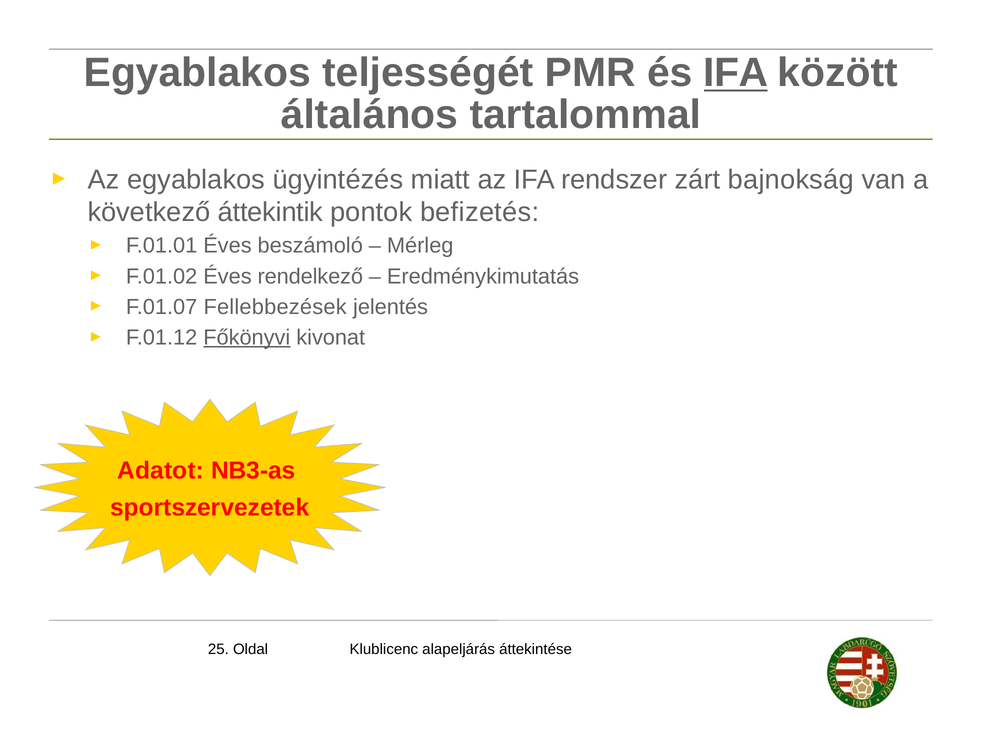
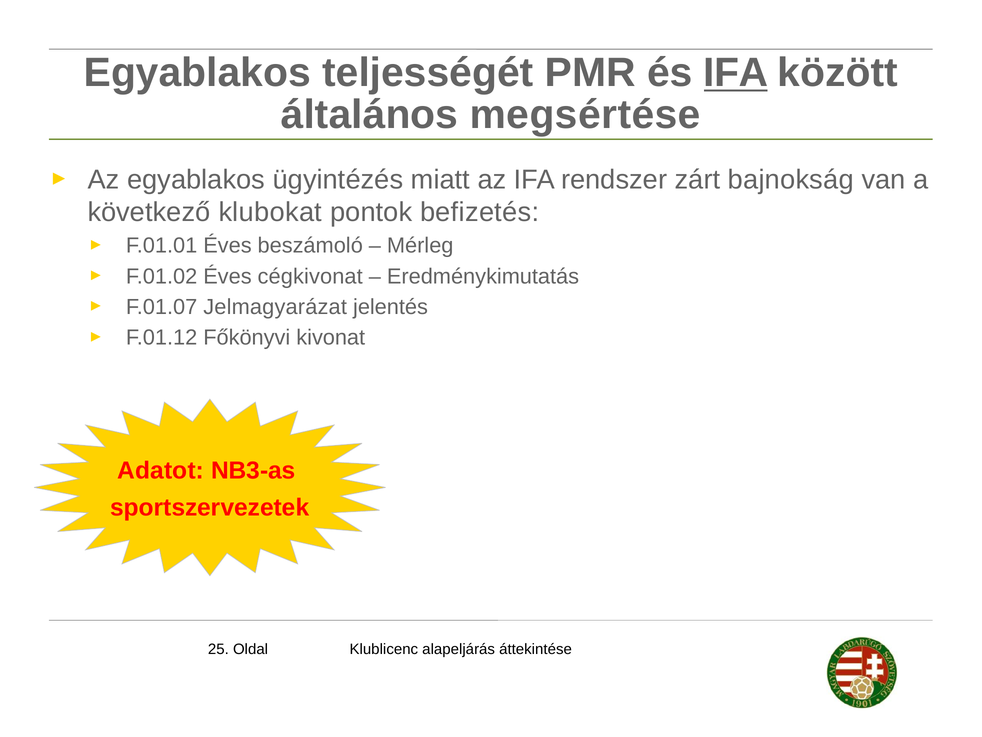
tartalommal: tartalommal -> megsértése (585, 115)
áttekintik: áttekintik -> klubokat (270, 212)
rendelkező: rendelkező -> cégkivonat (310, 276)
Fellebbezések: Fellebbezések -> Jelmagyarázat (275, 307)
Főkönyvi underline: present -> none (247, 337)
